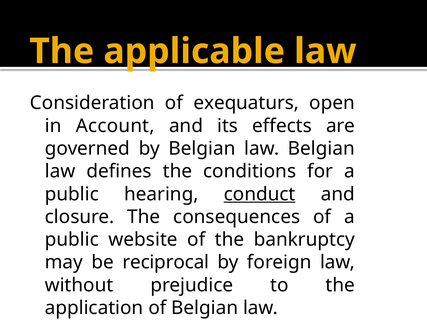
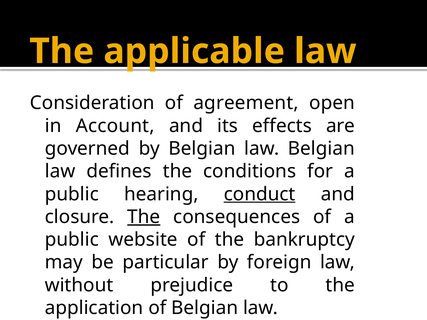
exequaturs: exequaturs -> agreement (246, 103)
The underline: none -> present (144, 217)
reciprocal: reciprocal -> particular (166, 263)
